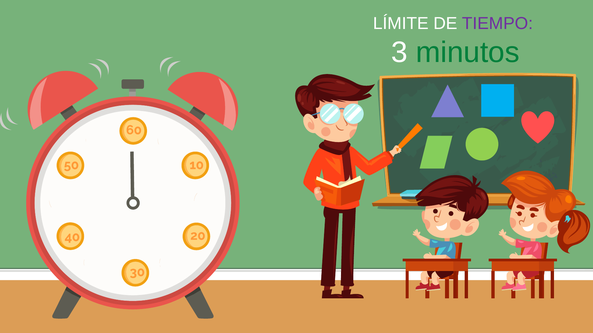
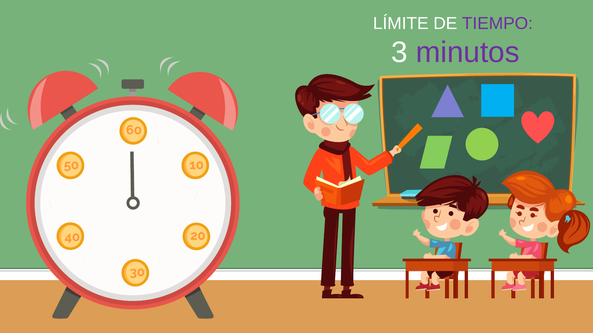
minutos colour: green -> purple (468, 53)
